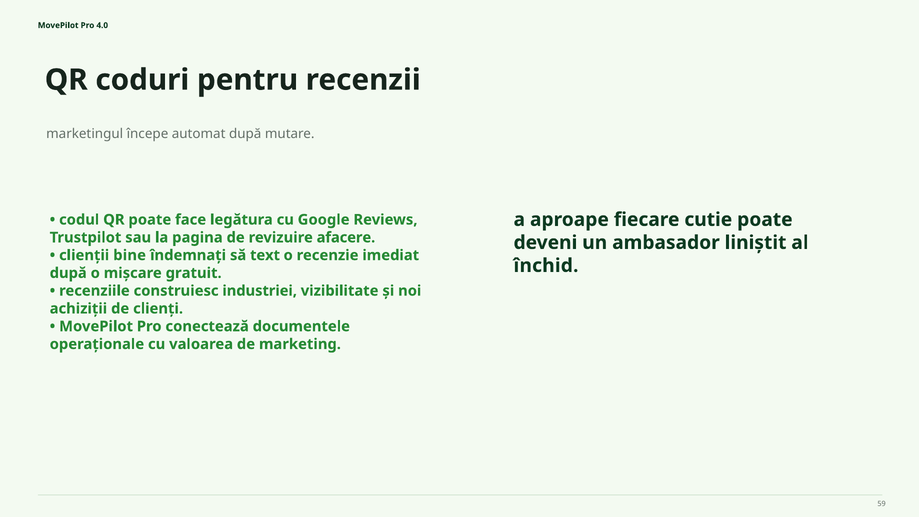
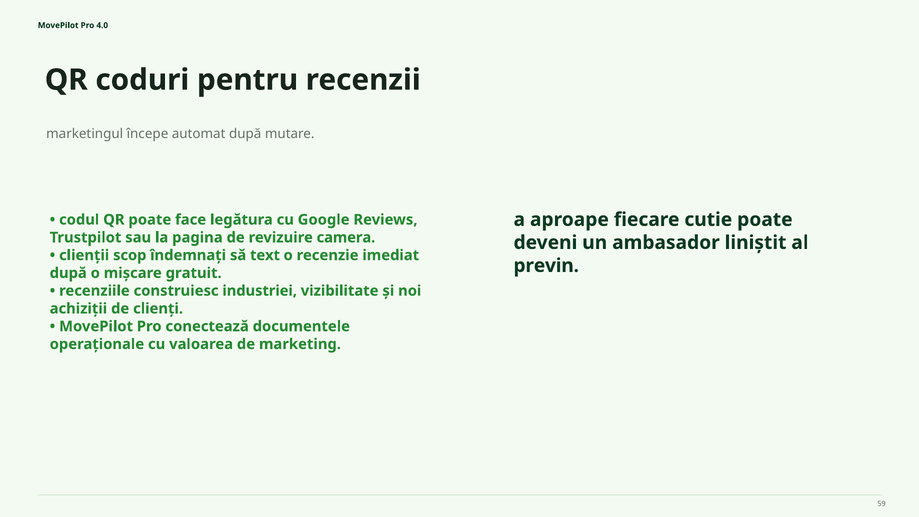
afacere: afacere -> camera (346, 237)
bine: bine -> scop (130, 255)
închid: închid -> previn (546, 266)
